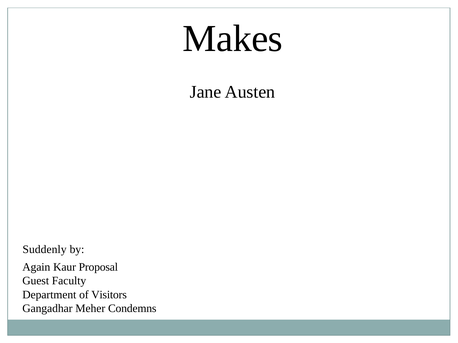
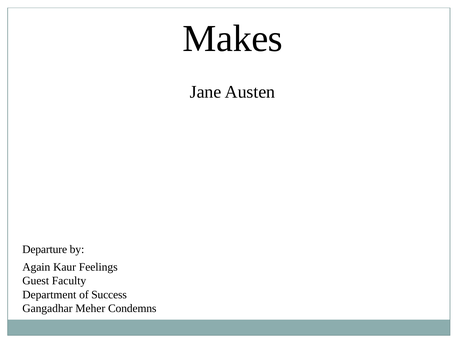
Suddenly: Suddenly -> Departure (45, 250)
Proposal: Proposal -> Feelings (98, 268)
Visitors: Visitors -> Success (109, 295)
